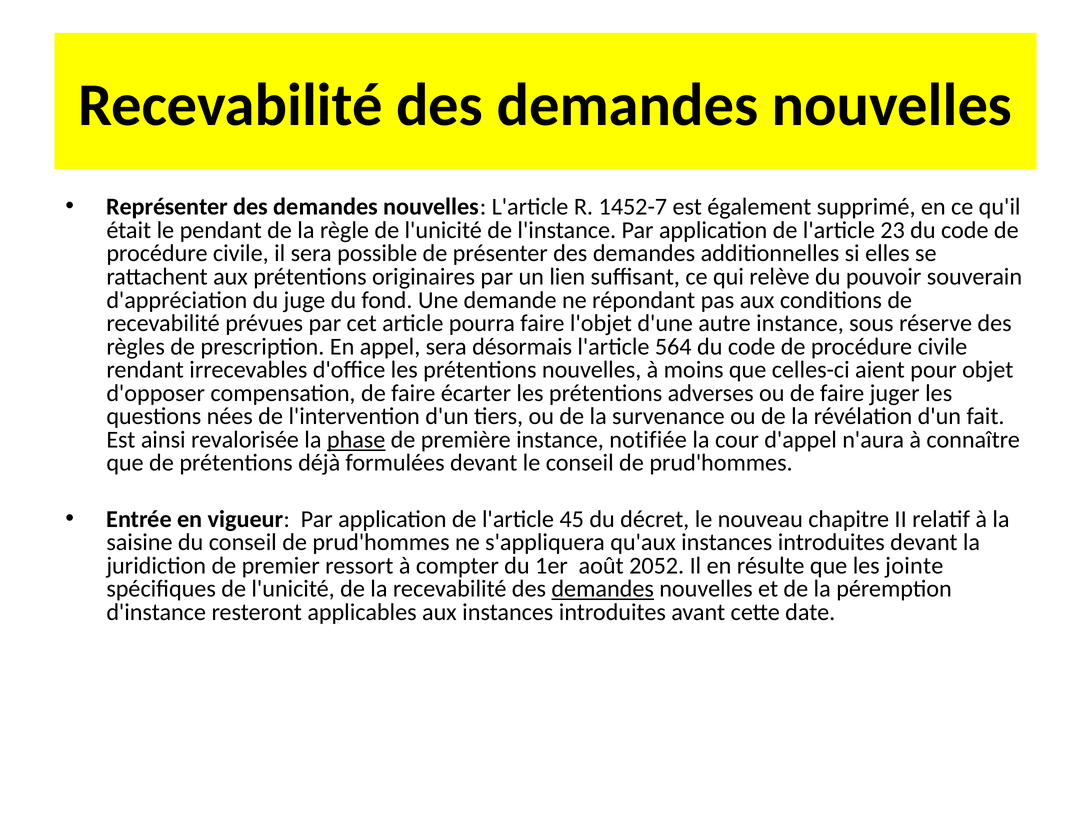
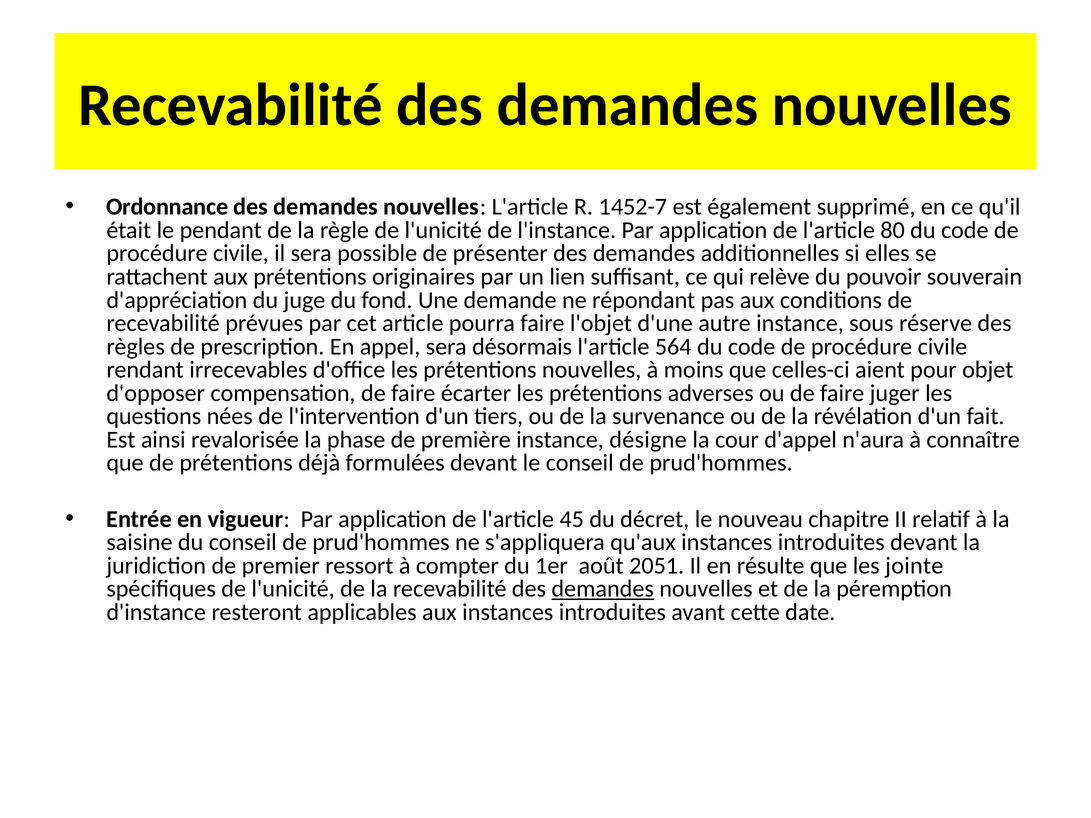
Représenter: Représenter -> Ordonnance (167, 207)
23: 23 -> 80 (893, 230)
phase underline: present -> none (356, 440)
notifiée: notifiée -> désigne (648, 440)
2052: 2052 -> 2051 (657, 566)
